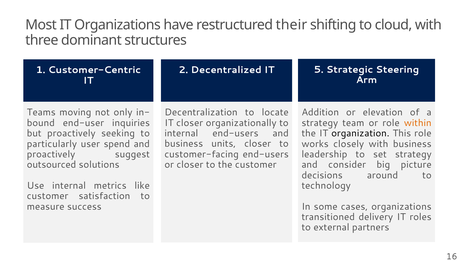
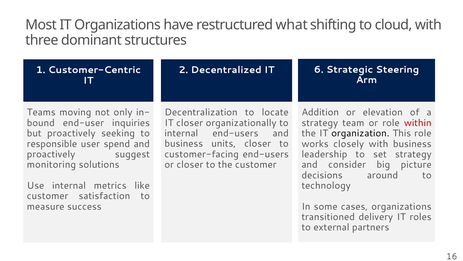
their: their -> what (292, 25)
5: 5 -> 6 (319, 69)
within colour: orange -> red (418, 123)
particularly: particularly -> responsible (52, 143)
outsourced: outsourced -> monitoring (51, 164)
